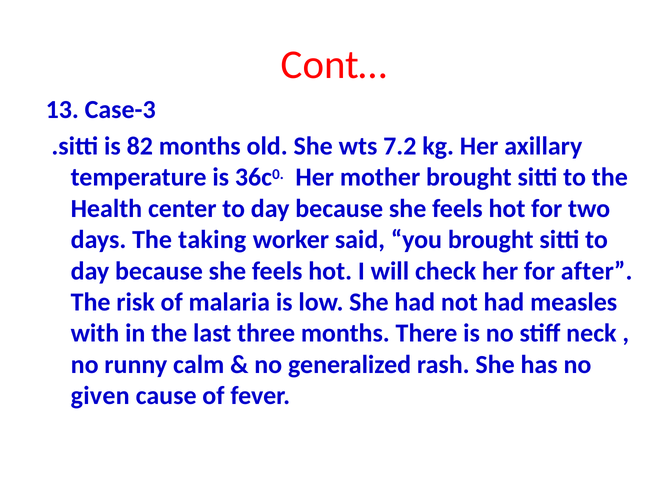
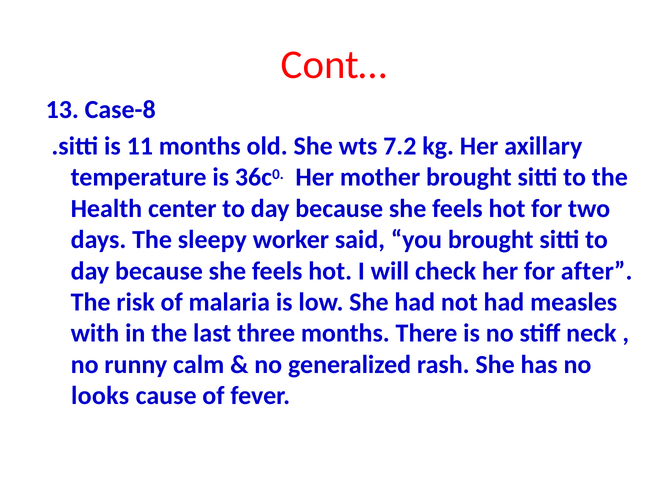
Case-3: Case-3 -> Case-8 (120, 110)
82: 82 -> 11 (140, 146)
taking: taking -> sleepy (212, 240)
given: given -> looks (100, 396)
